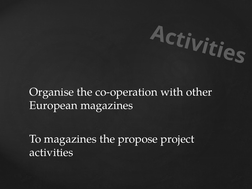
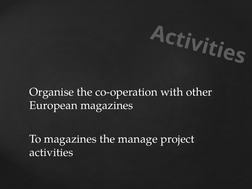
propose: propose -> manage (138, 139)
